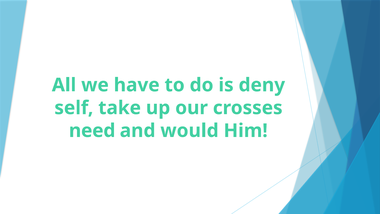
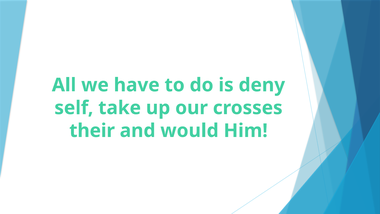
need: need -> their (92, 131)
